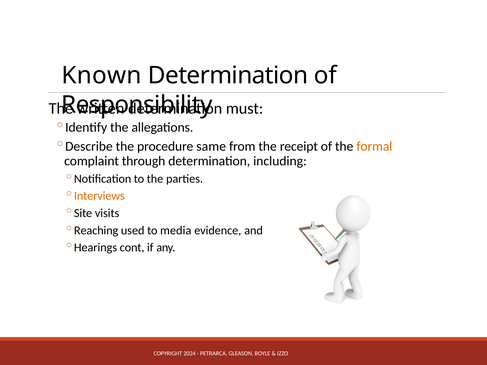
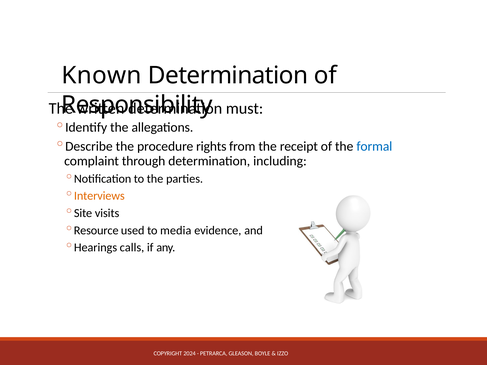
same: same -> rights (211, 146)
formal colour: orange -> blue (374, 146)
Reaching: Reaching -> Resource (96, 230)
cont: cont -> calls (132, 248)
